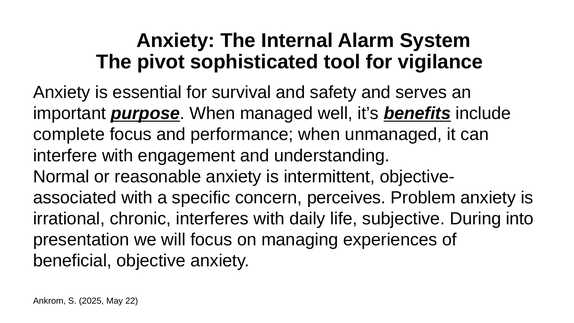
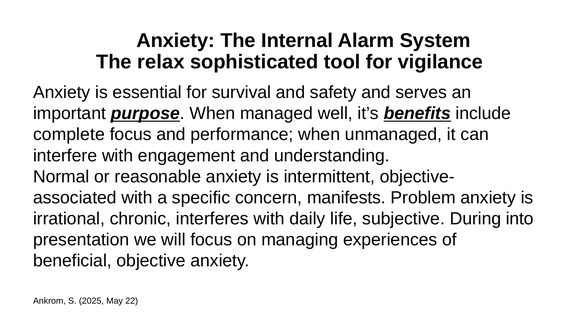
pivot: pivot -> relax (161, 62)
perceives: perceives -> manifests (346, 198)
